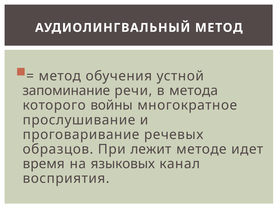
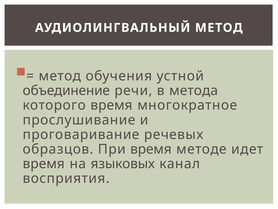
запоминание: запоминание -> объединение (66, 90)
которого войны: войны -> время (112, 105)
При лежит: лежит -> время (151, 149)
